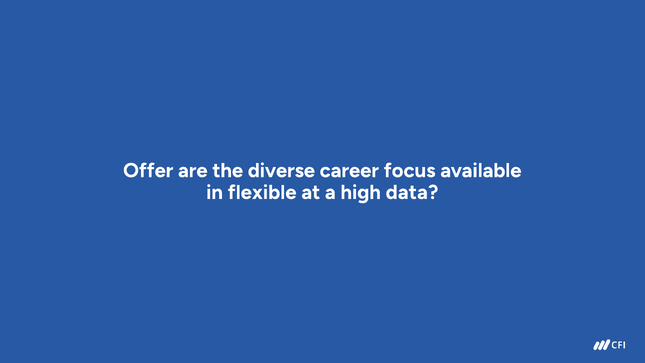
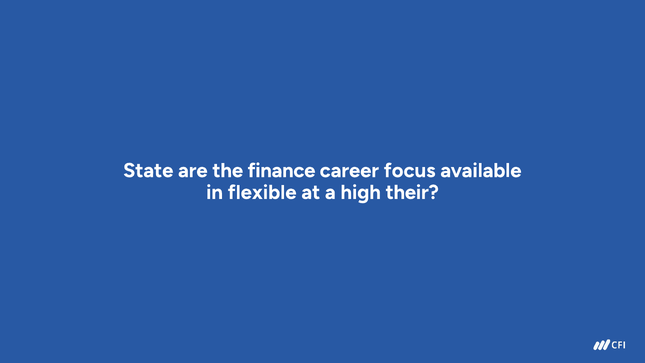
Offer: Offer -> State (148, 170)
diverse: diverse -> finance (281, 170)
data: data -> their (412, 192)
